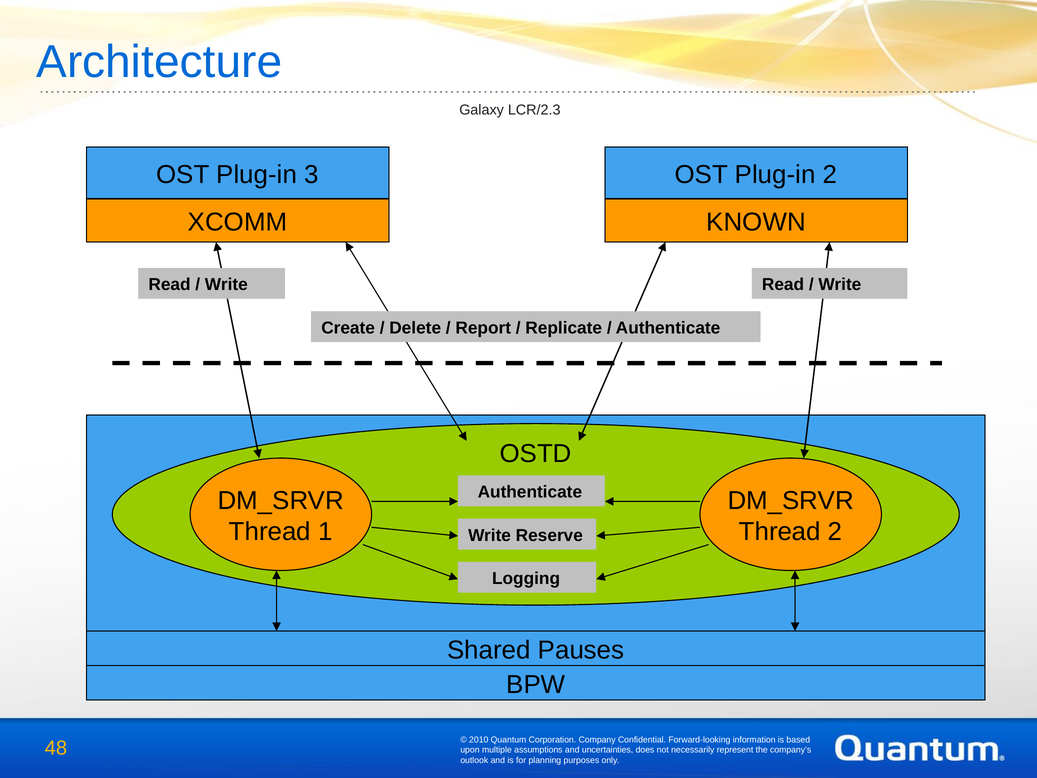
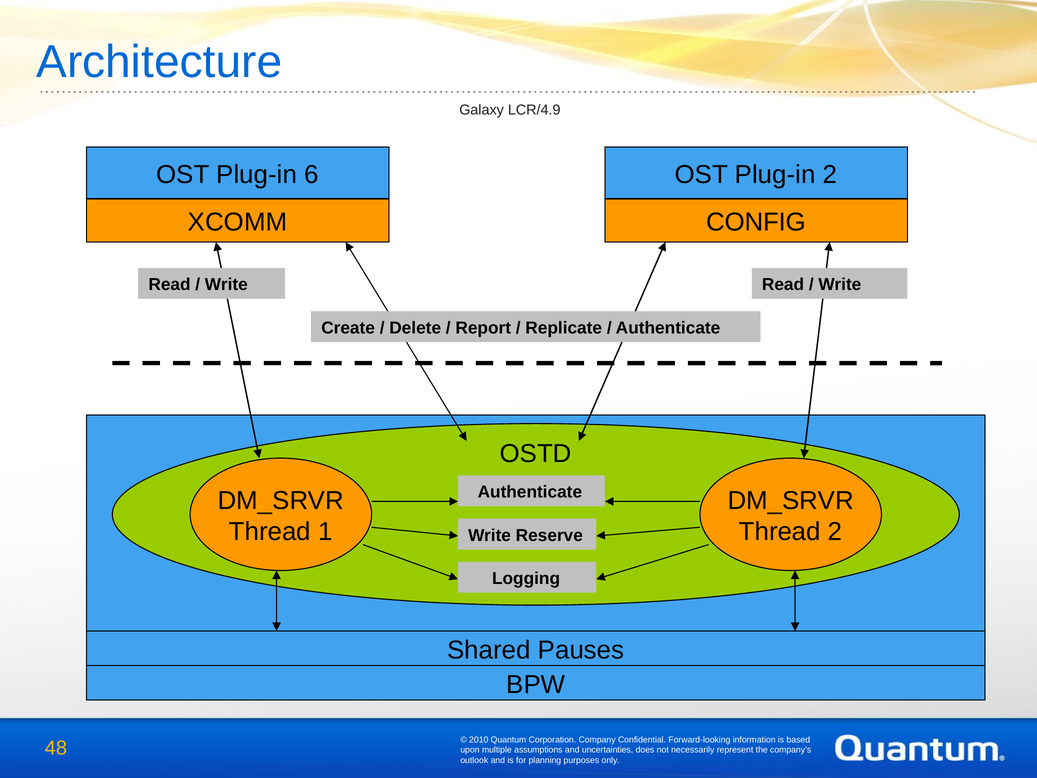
LCR/2.3: LCR/2.3 -> LCR/4.9 (534, 110)
3: 3 -> 6 (311, 175)
KNOWN: KNOWN -> CONFIG (756, 222)
